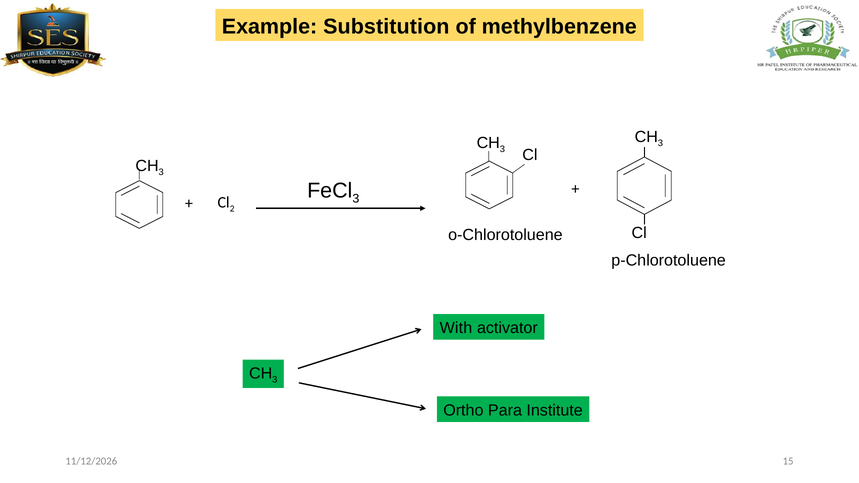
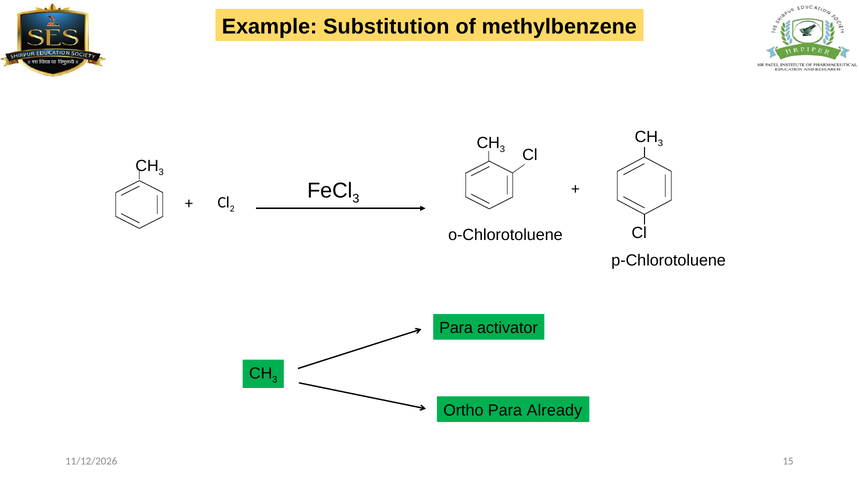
With: With -> Para (456, 328)
Institute: Institute -> Already (555, 410)
